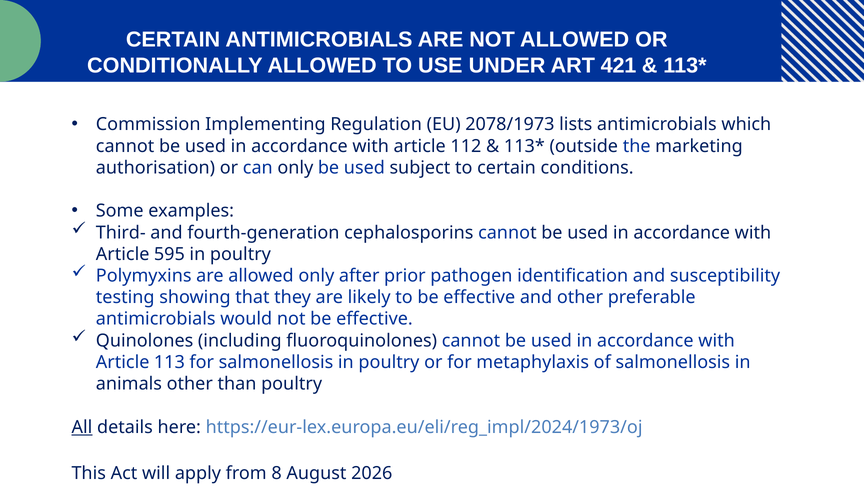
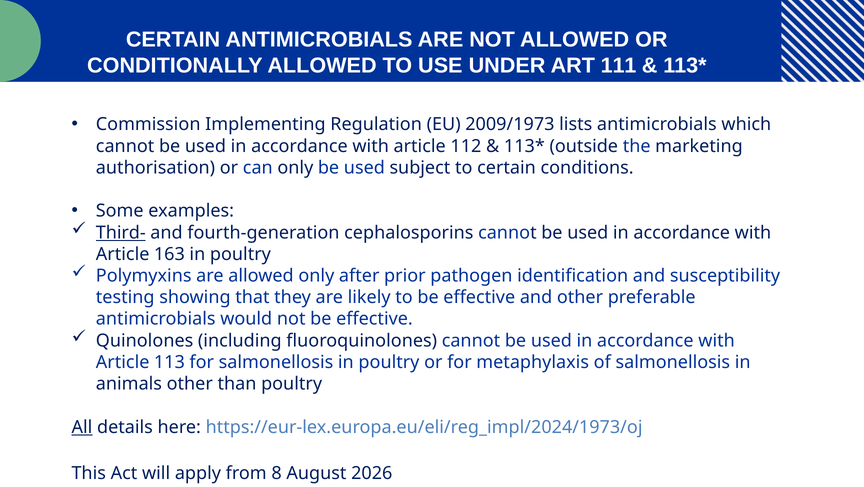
421: 421 -> 111 (619, 66)
2078/1973: 2078/1973 -> 2009/1973 (510, 124)
Third- underline: none -> present (121, 233)
595: 595 -> 163 (169, 254)
